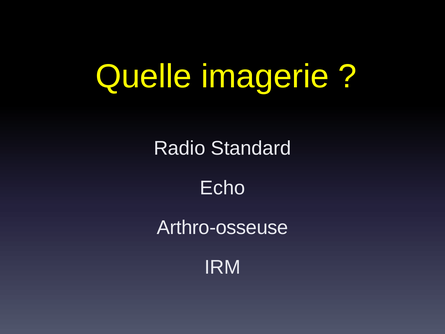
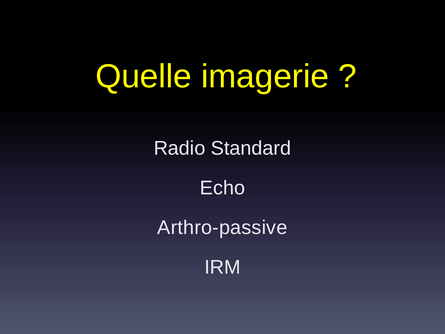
Arthro-osseuse: Arthro-osseuse -> Arthro-passive (222, 227)
